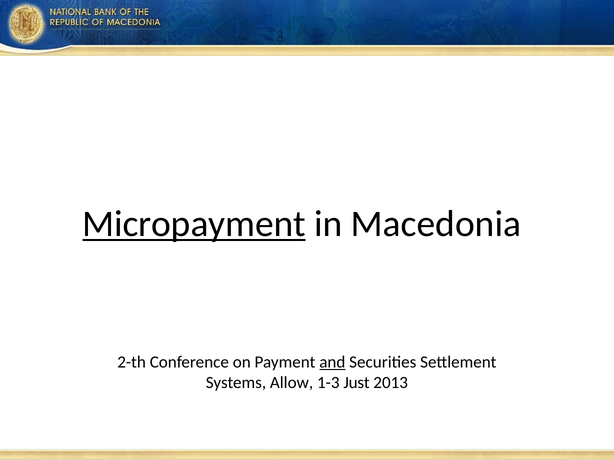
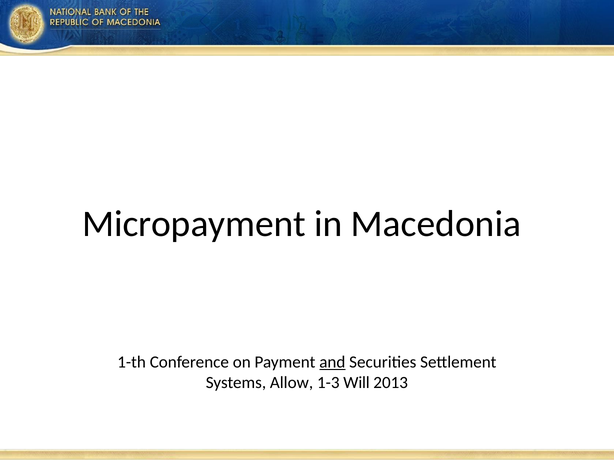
Micropayment underline: present -> none (194, 224)
2-th: 2-th -> 1-th (132, 362)
Just: Just -> Will (357, 383)
